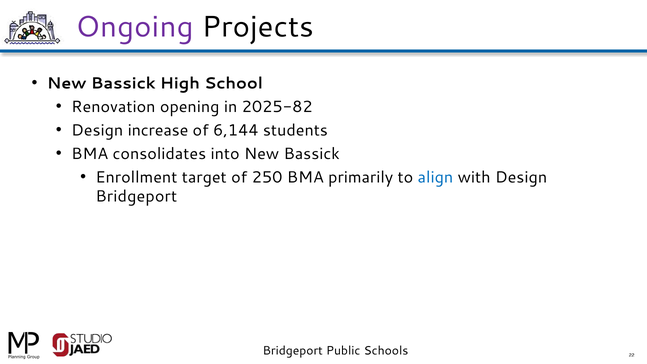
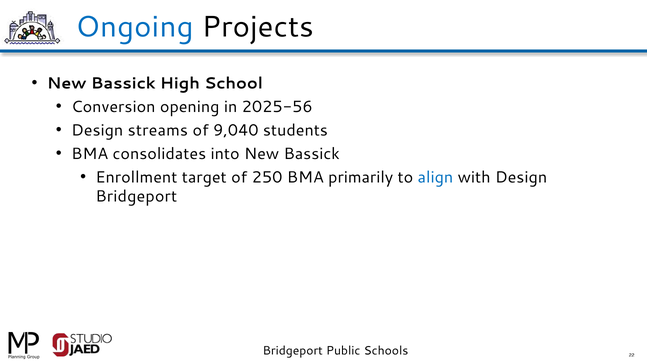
Ongoing colour: purple -> blue (135, 27)
Renovation: Renovation -> Conversion (113, 107)
2025-82: 2025-82 -> 2025-56 (277, 107)
increase: increase -> streams (158, 130)
6,144: 6,144 -> 9,040 (236, 130)
